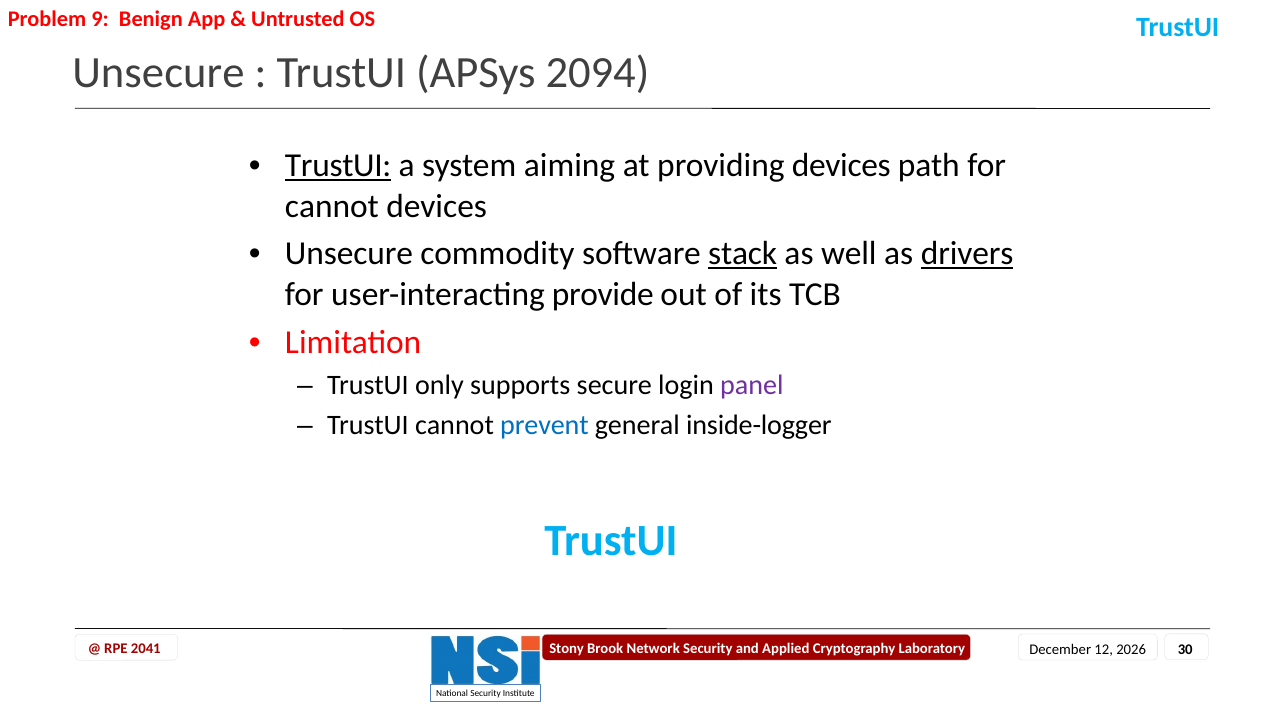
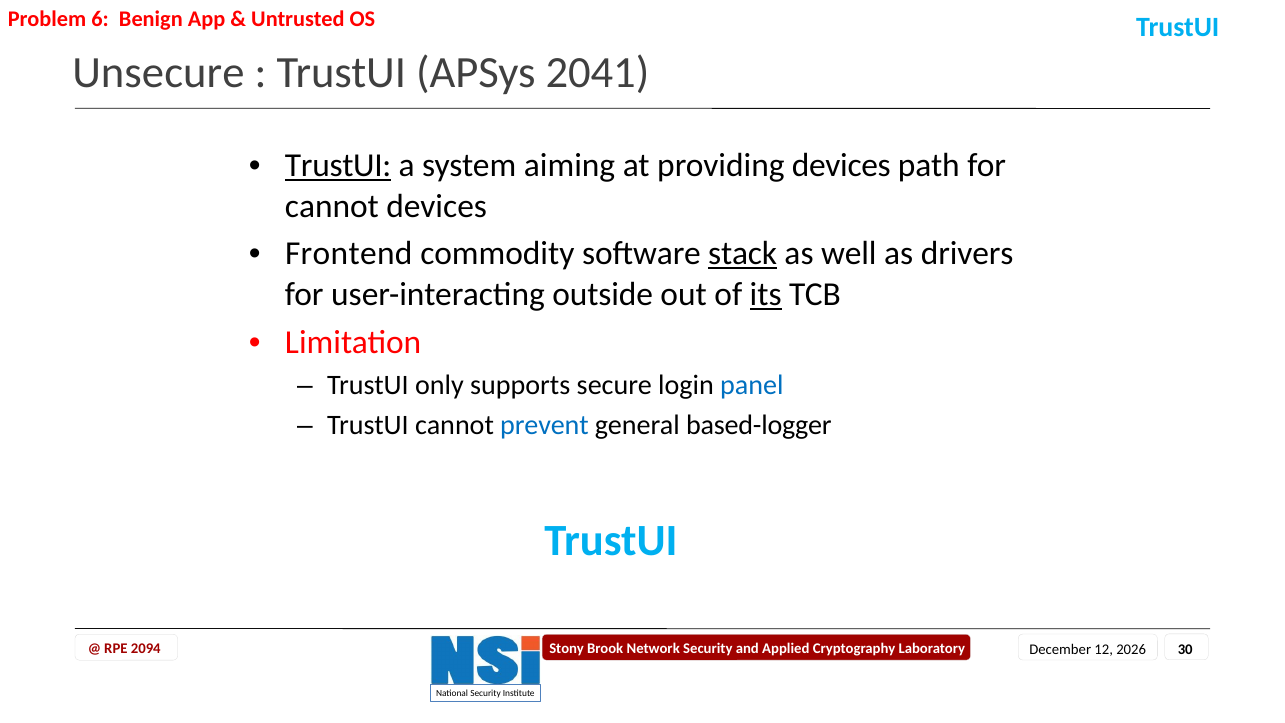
9: 9 -> 6 (100, 19)
2094: 2094 -> 2041 (597, 72)
Unsecure: Unsecure -> Frontend (349, 254)
drivers underline: present -> none (967, 254)
provide: provide -> outside (603, 295)
its underline: none -> present (766, 295)
panel colour: purple -> blue (752, 385)
inside-logger: inside-logger -> based-logger (759, 425)
2041: 2041 -> 2094 (146, 648)
